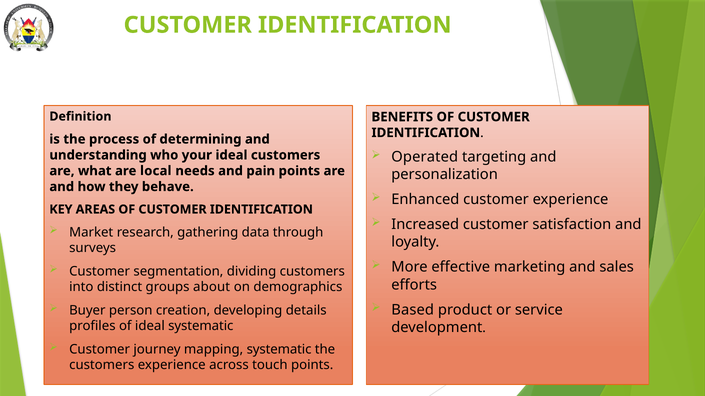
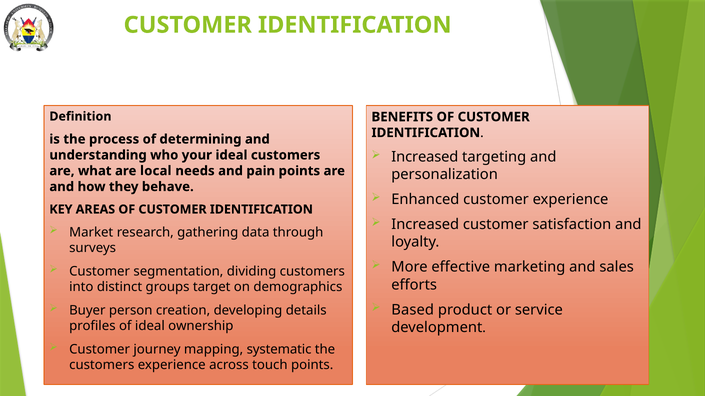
Operated: Operated -> Increased (425, 157)
about: about -> target (212, 287)
ideal systematic: systematic -> ownership (201, 327)
